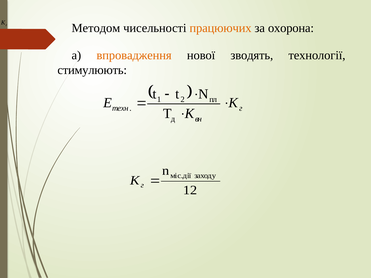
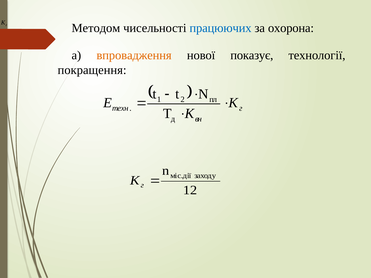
працюючих colour: orange -> blue (221, 28)
зводять: зводять -> показує (252, 55)
стимулюють: стимулюють -> покращення (92, 70)
